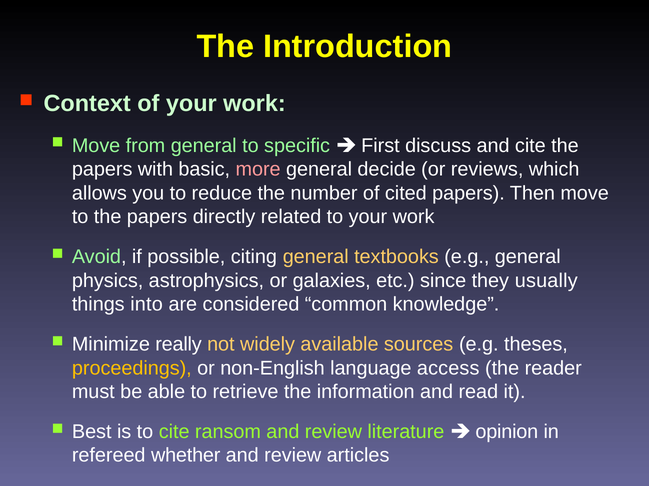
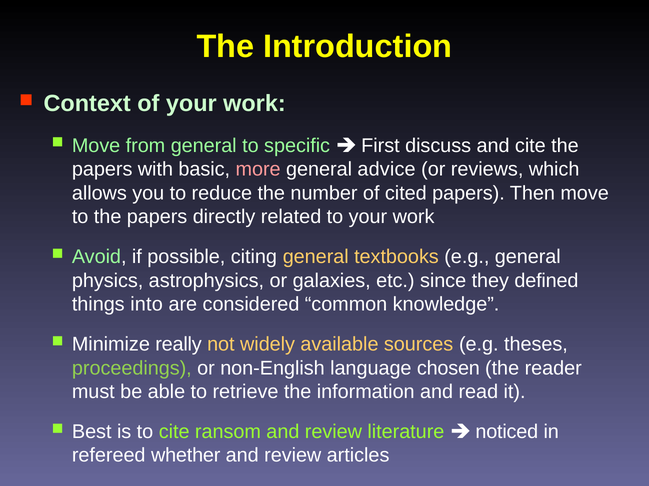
decide: decide -> advice (387, 170)
usually: usually -> defined (546, 281)
proceedings colour: yellow -> light green (132, 369)
access: access -> chosen (448, 369)
opinion: opinion -> noticed (507, 432)
